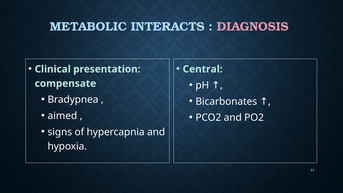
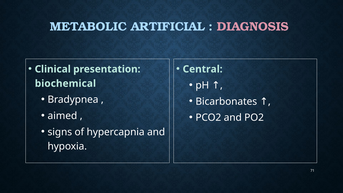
INTERACTS: INTERACTS -> ARTIFICIAL (168, 27)
compensate: compensate -> biochemical (65, 83)
